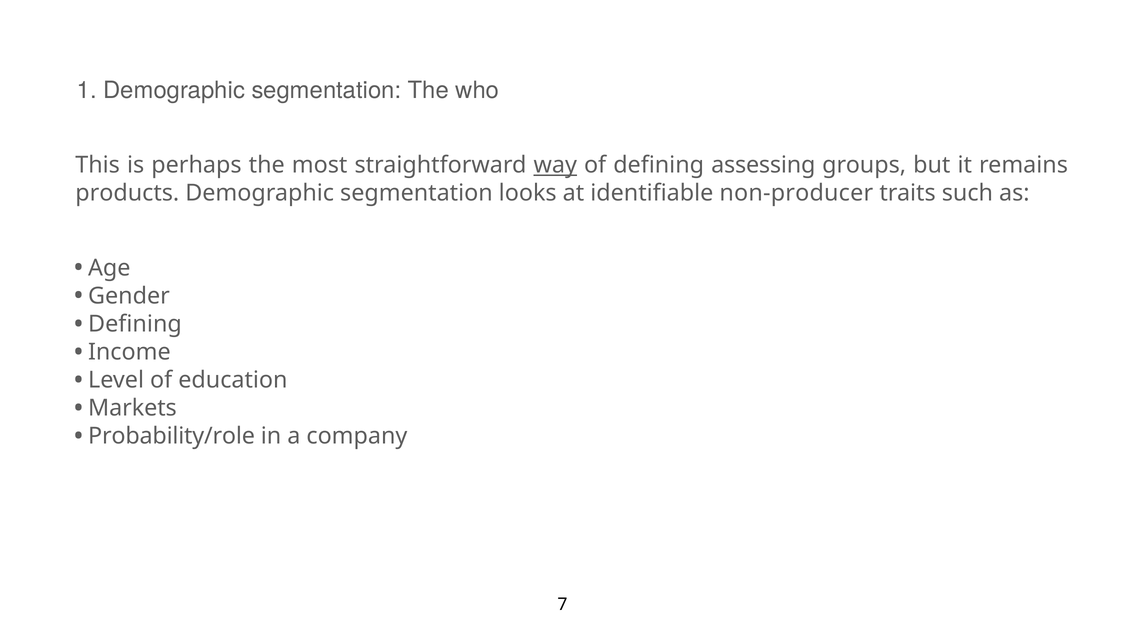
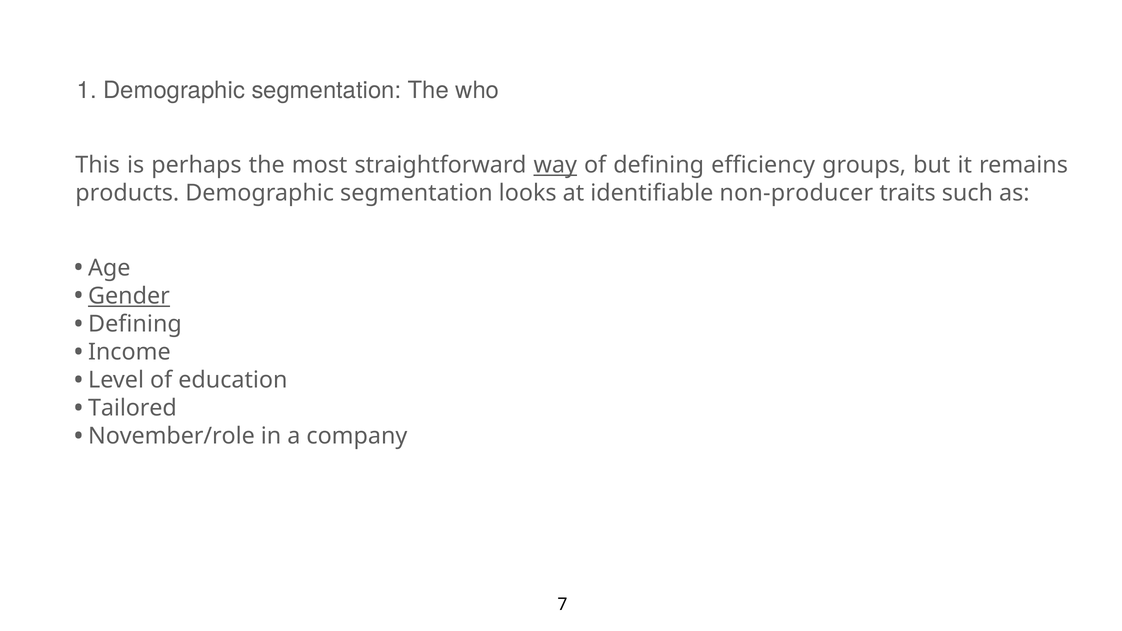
assessing: assessing -> efficiency (763, 165)
Gender underline: none -> present (129, 296)
Markets: Markets -> Tailored (132, 408)
Probability/role: Probability/role -> November/role (171, 436)
